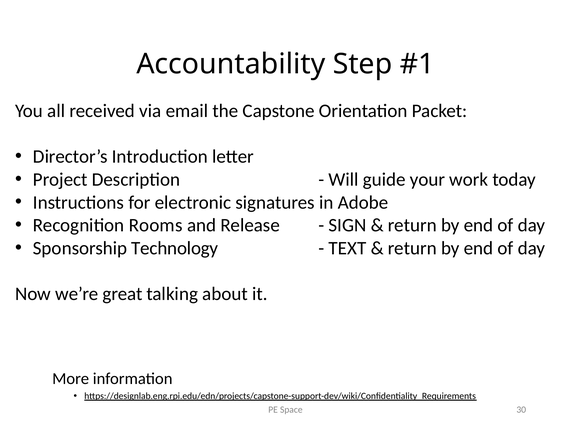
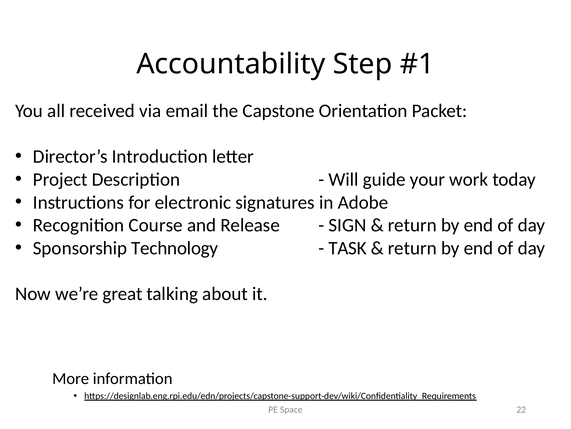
Rooms: Rooms -> Course (156, 225)
TEXT: TEXT -> TASK (348, 248)
30: 30 -> 22 (521, 409)
